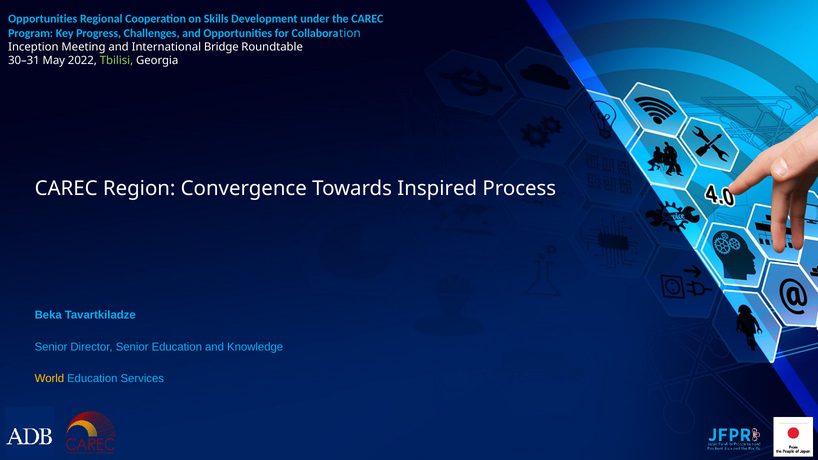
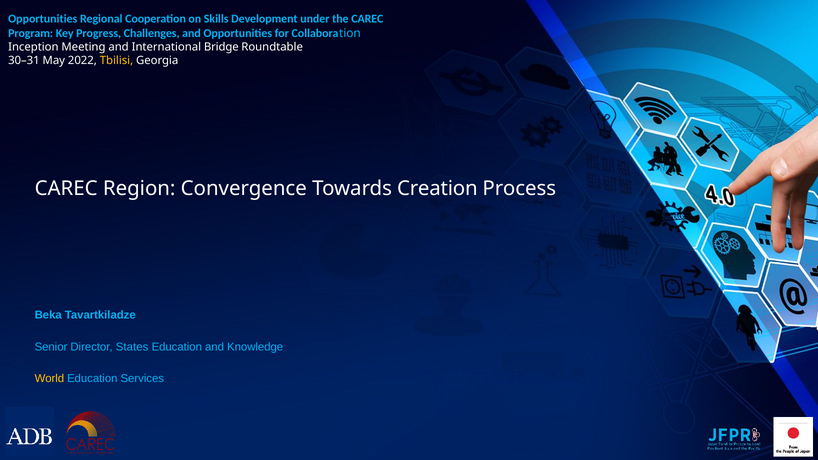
Tbilisi colour: light green -> yellow (116, 61)
Inspired: Inspired -> Creation (437, 188)
Director Senior: Senior -> States (132, 347)
